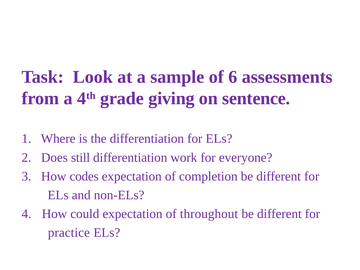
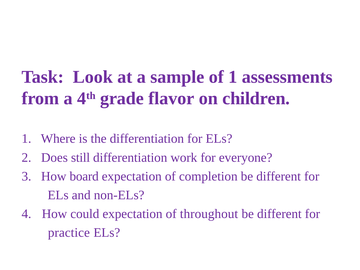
of 6: 6 -> 1 (233, 77)
giving: giving -> flavor (171, 98)
sentence: sentence -> children (256, 98)
codes: codes -> board (84, 176)
